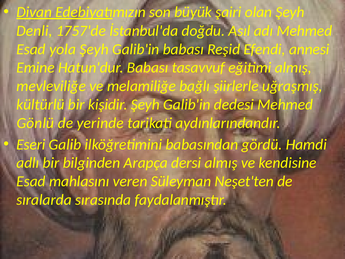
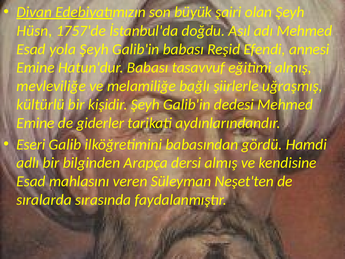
Denli: Denli -> Hüsn (34, 31)
Gönlü: Gönlü -> Emine (35, 123)
yerinde: yerinde -> giderler (100, 123)
